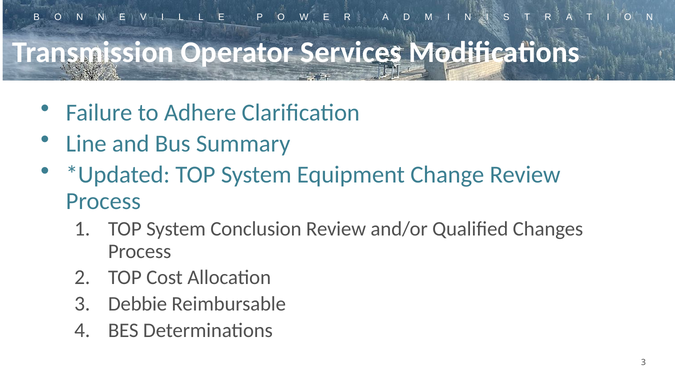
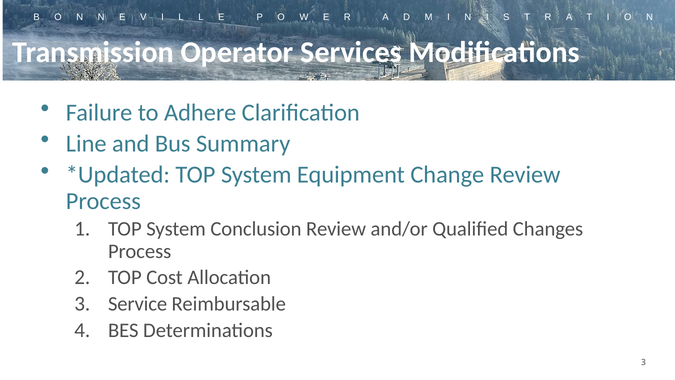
Debbie: Debbie -> Service (138, 304)
